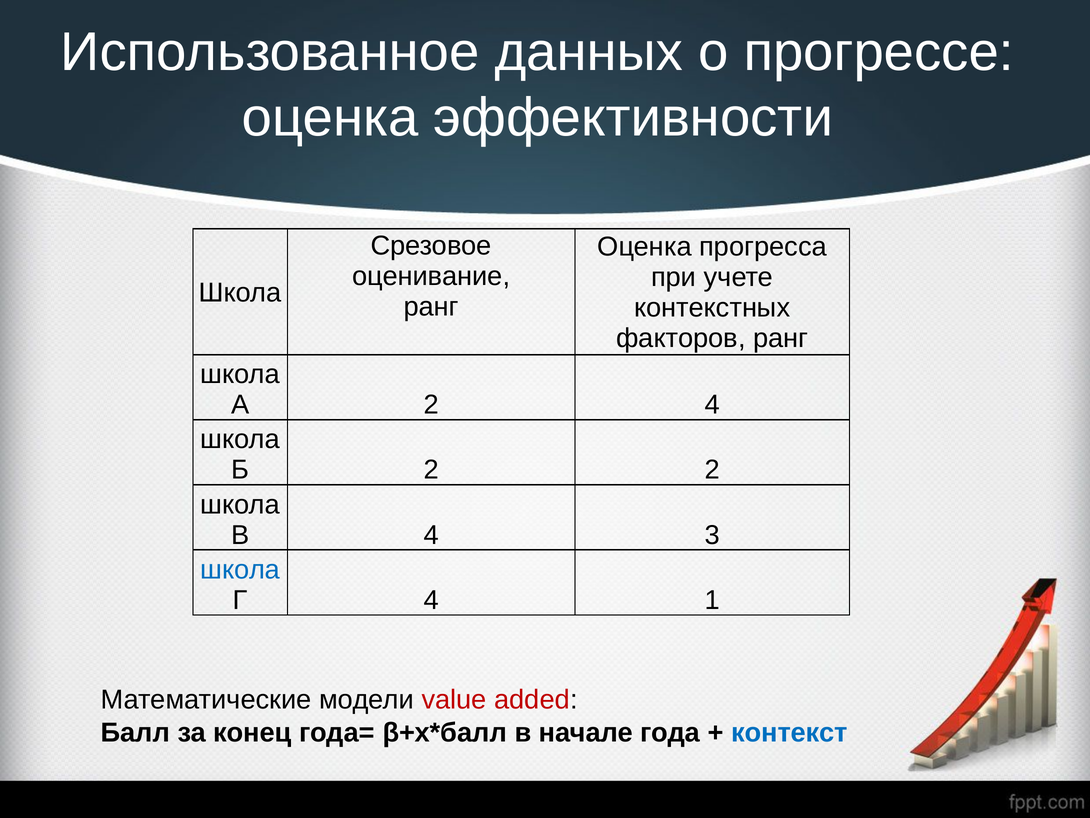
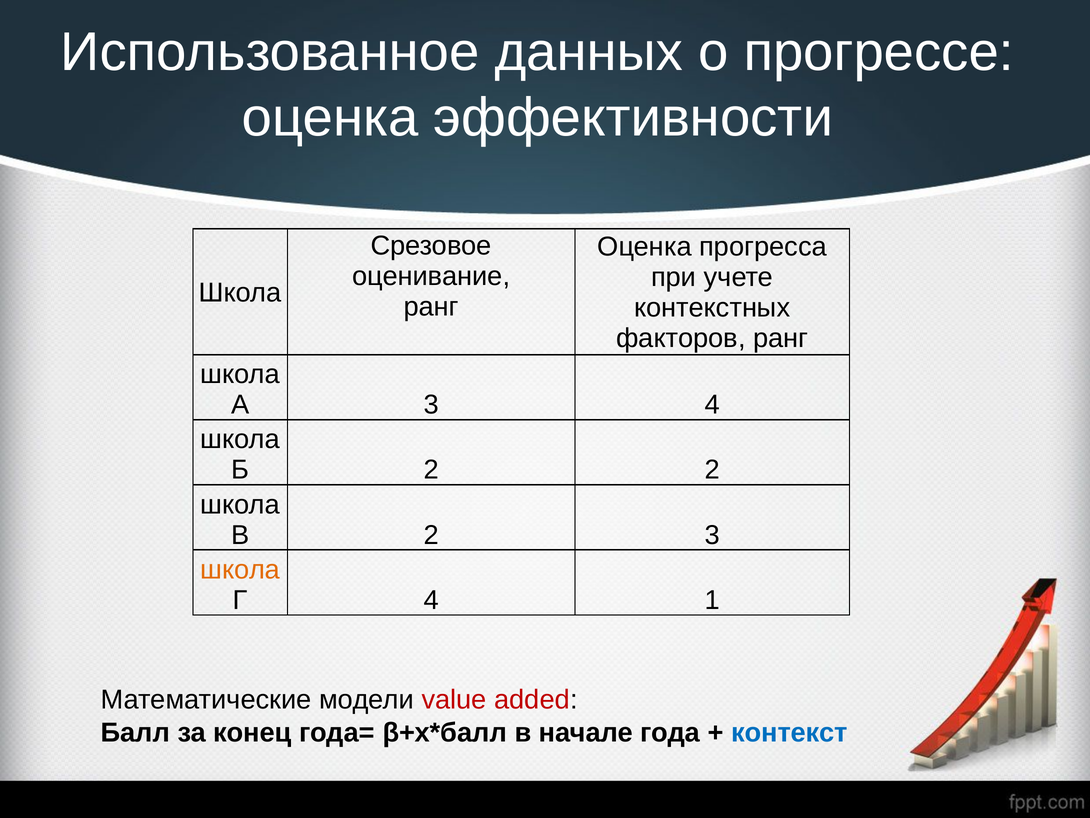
А 2: 2 -> 3 (431, 405)
В 4: 4 -> 2 (431, 535)
школа colour: blue -> orange (240, 569)
